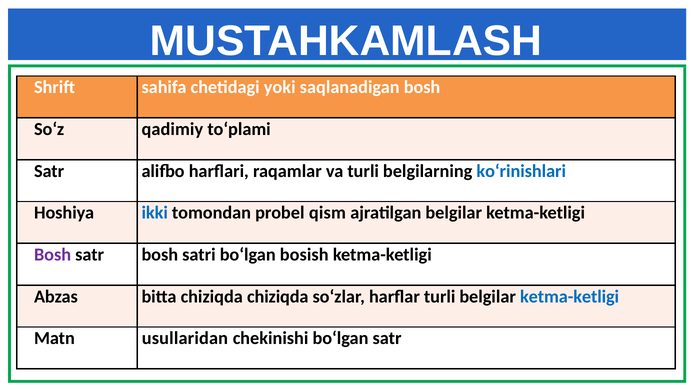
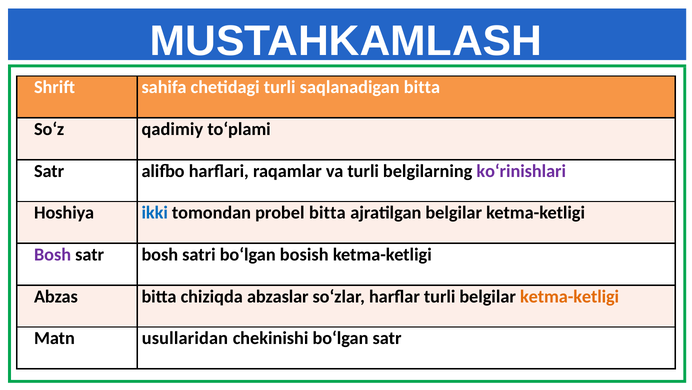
chetidagi yoki: yoki -> turli (280, 87)
saqlanadigan bosh: bosh -> bitta (422, 87)
ko‘rinishlari colour: blue -> purple (521, 171)
probel qism: qism -> bitta (327, 213)
chiziqda chiziqda: chiziqda -> abzaslar (278, 296)
ketma-ketligi colour: blue -> orange (570, 296)
